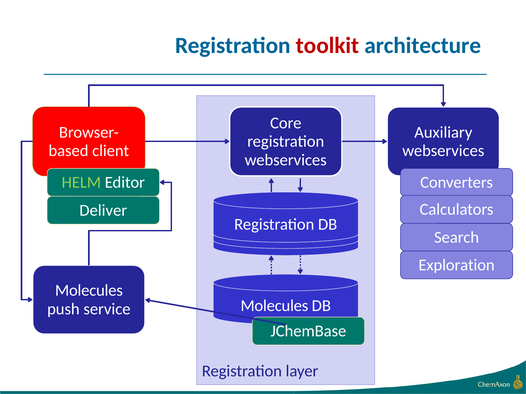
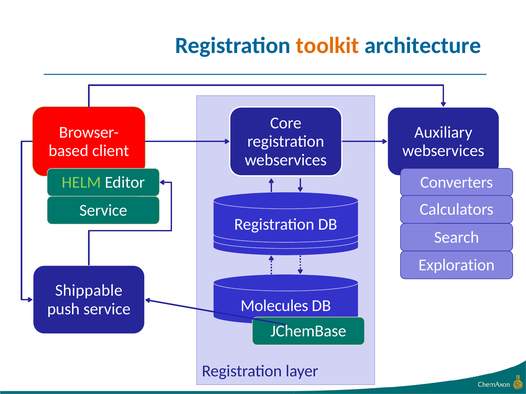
toolkit colour: red -> orange (328, 45)
Deliver: Deliver -> Service (103, 210)
Molecules: Molecules -> Shippable (89, 291)
